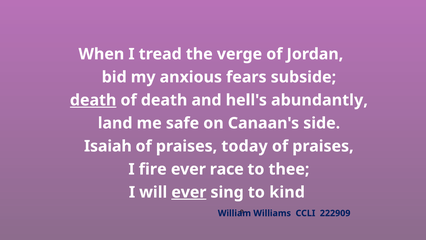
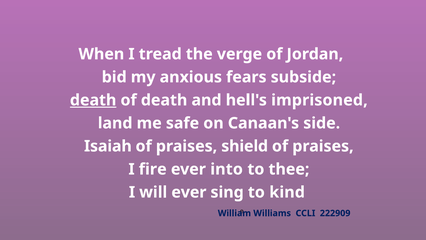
abundantly: abundantly -> imprisoned (319, 100)
today: today -> shield (245, 146)
race: race -> into (227, 169)
ever underline: present -> none (189, 192)
